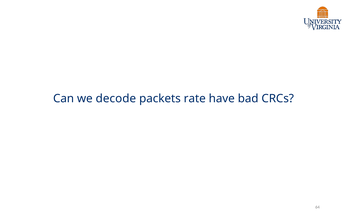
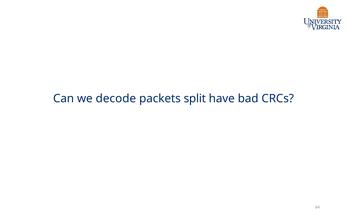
rate: rate -> split (195, 99)
